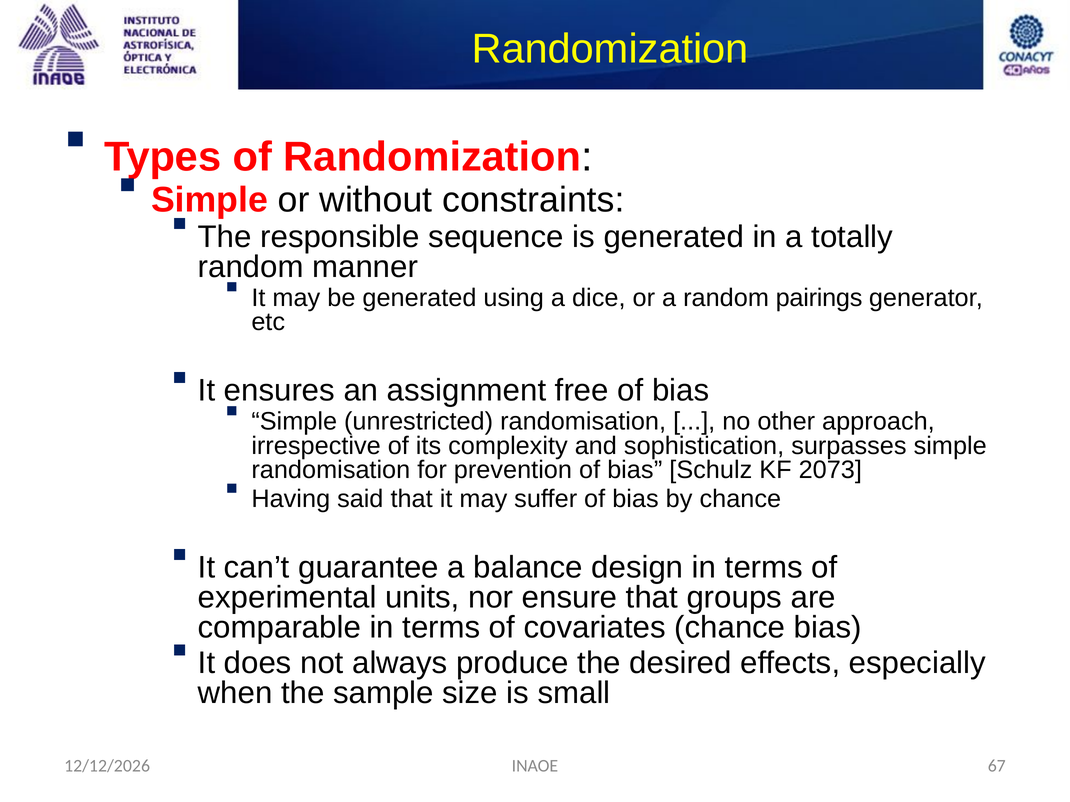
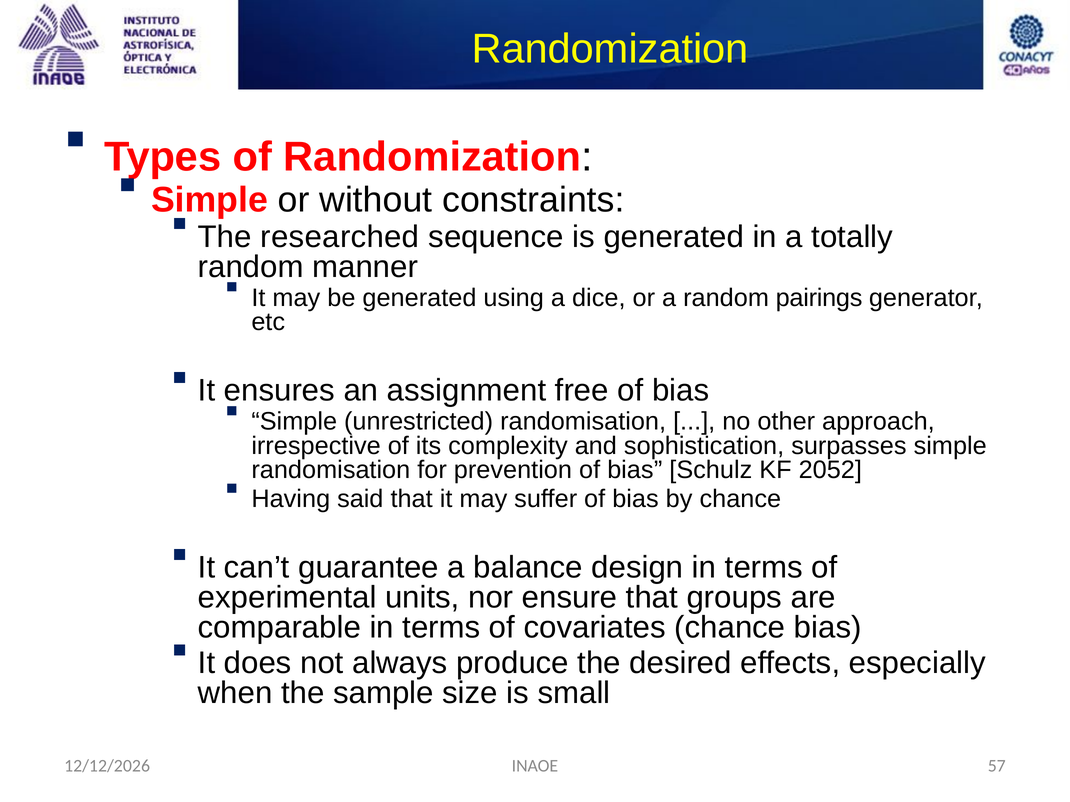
responsible: responsible -> researched (340, 237)
2073: 2073 -> 2052 (830, 470)
67: 67 -> 57 (997, 766)
